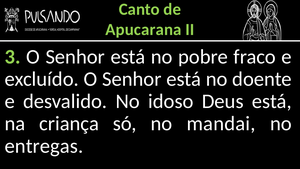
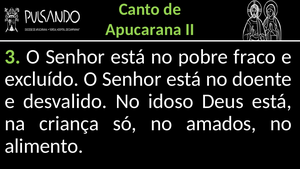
mandai: mandai -> amados (221, 123)
entregas: entregas -> alimento (44, 146)
